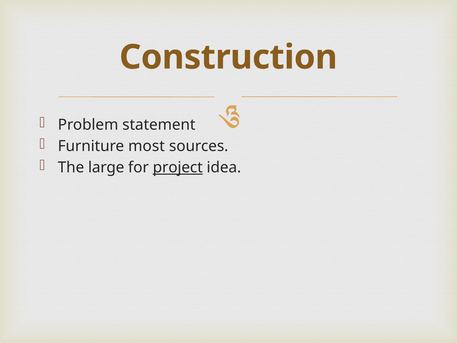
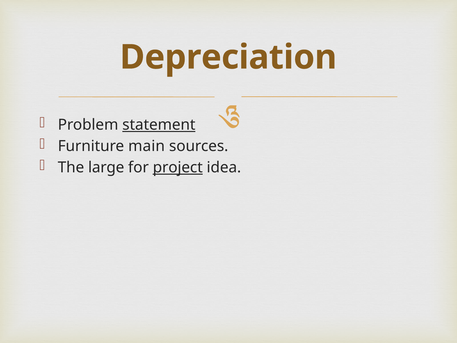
Construction: Construction -> Depreciation (228, 57)
statement underline: none -> present (159, 125)
most: most -> main (147, 146)
